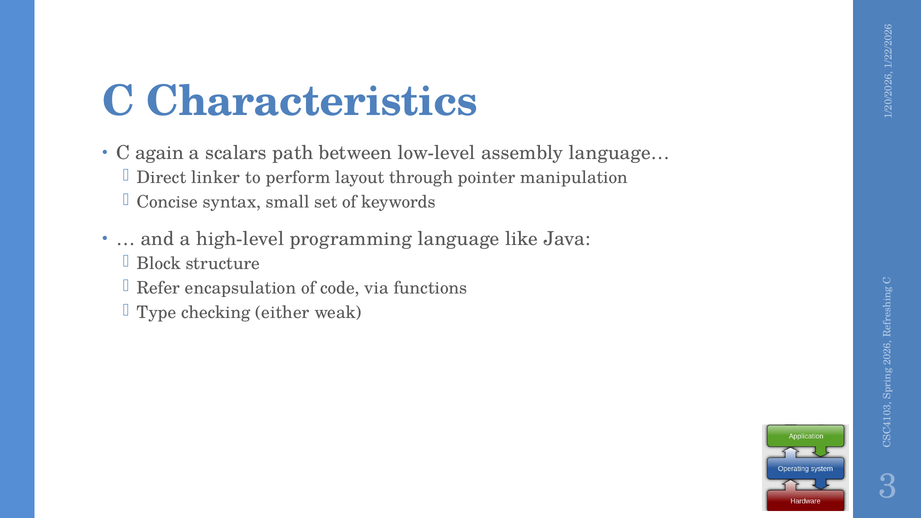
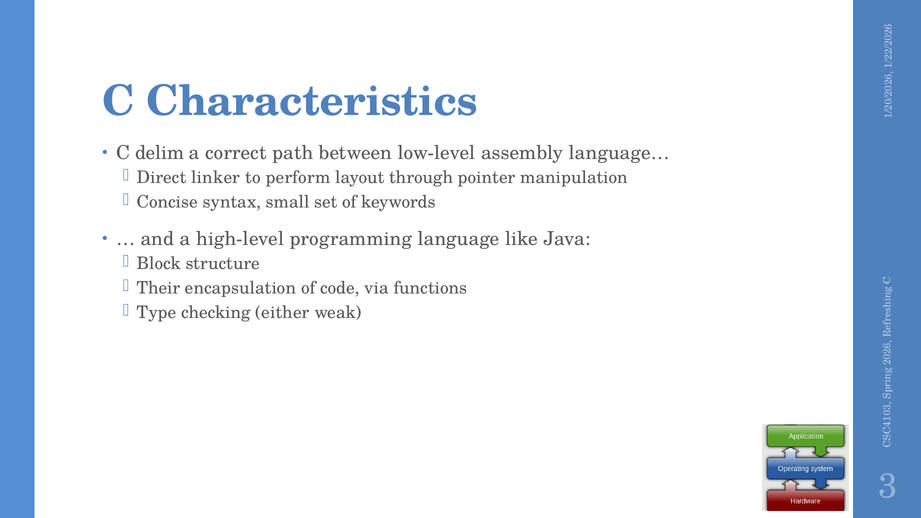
again: again -> delim (160, 153)
scalars: scalars -> correct (236, 153)
Refer: Refer -> Their (159, 288)
